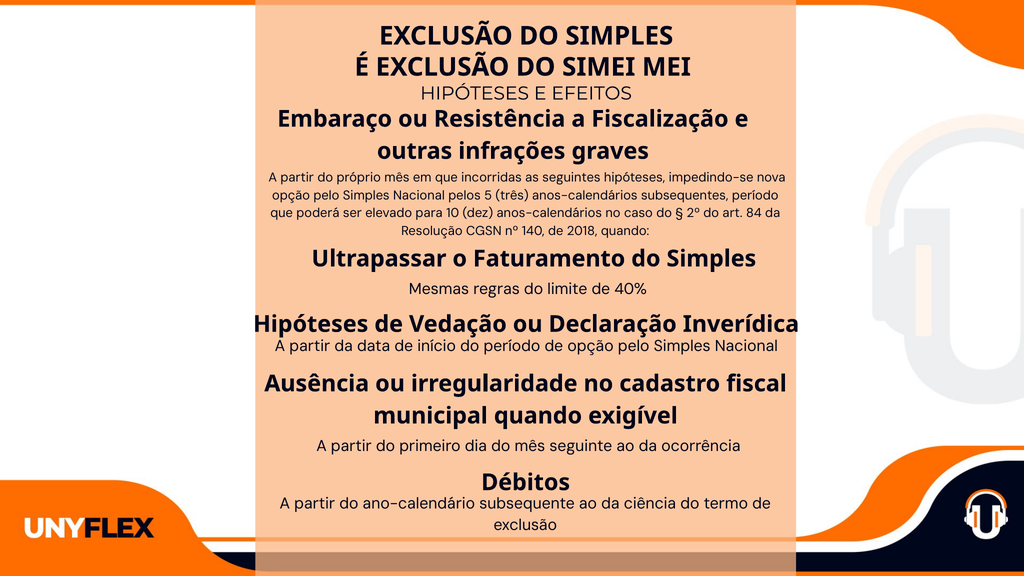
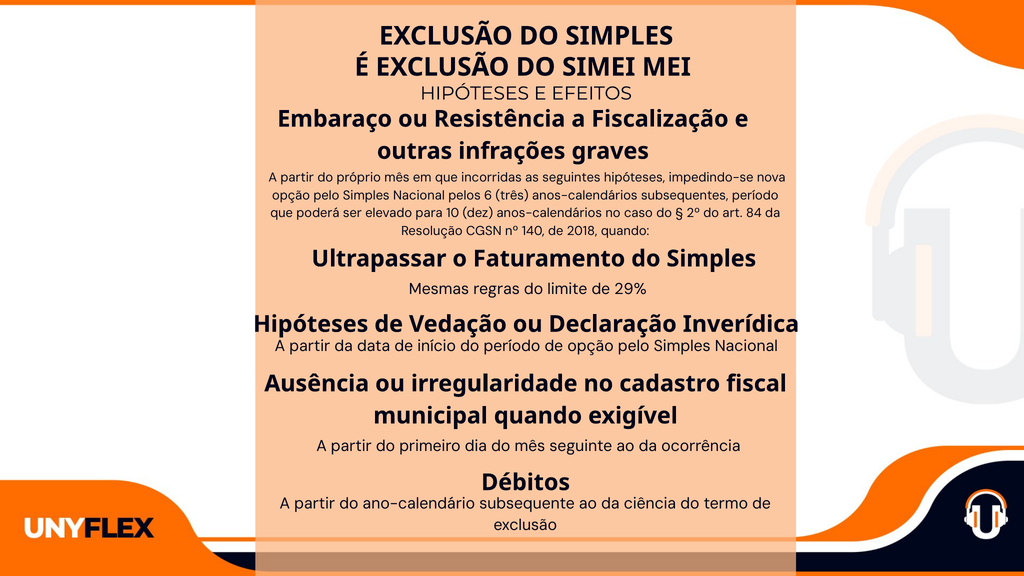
5: 5 -> 6 (488, 195)
40%: 40% -> 29% (630, 289)
